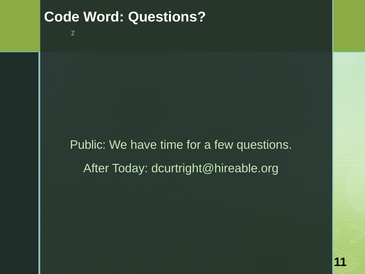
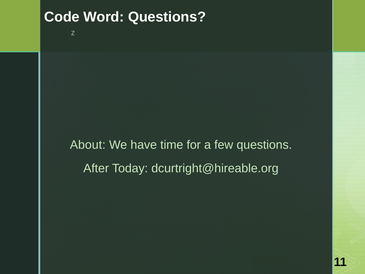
Public: Public -> About (88, 145)
